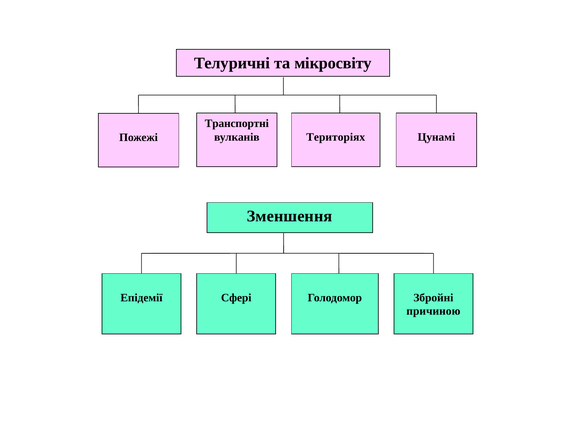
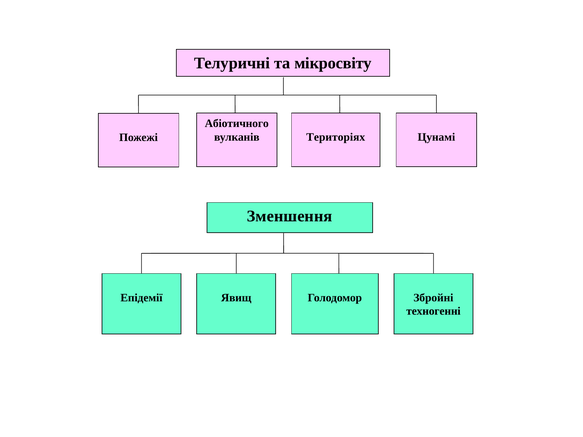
Транспортні: Транспортні -> Абіотичного (237, 124)
Сфері: Сфері -> Явищ (236, 298)
причиною: причиною -> техногенні (433, 311)
